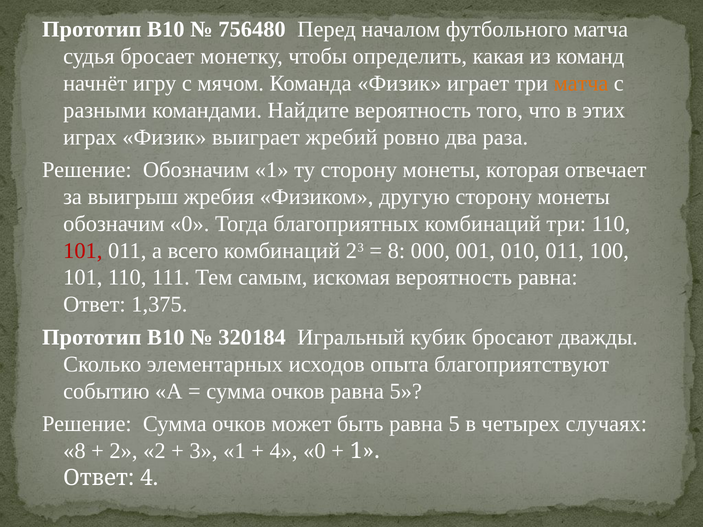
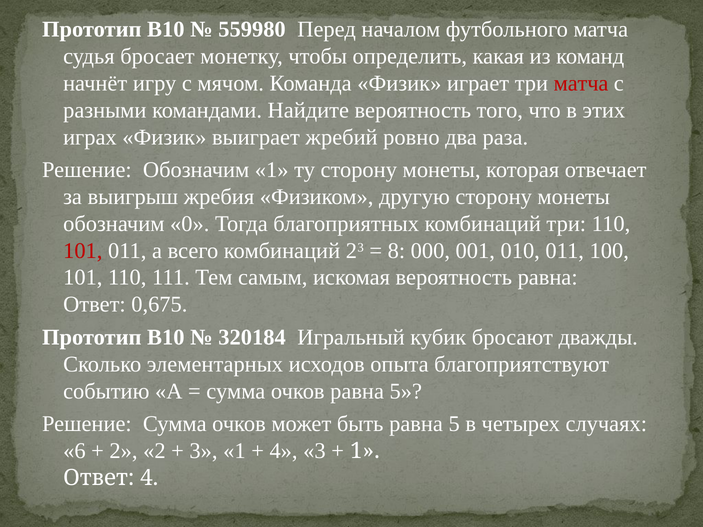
756480: 756480 -> 559980 (252, 29)
матча colour: orange -> red (581, 83)
1,375: 1,375 -> 0,675 (159, 305)
8: 8 -> 6 (74, 451)
4 0: 0 -> 3 (314, 451)
